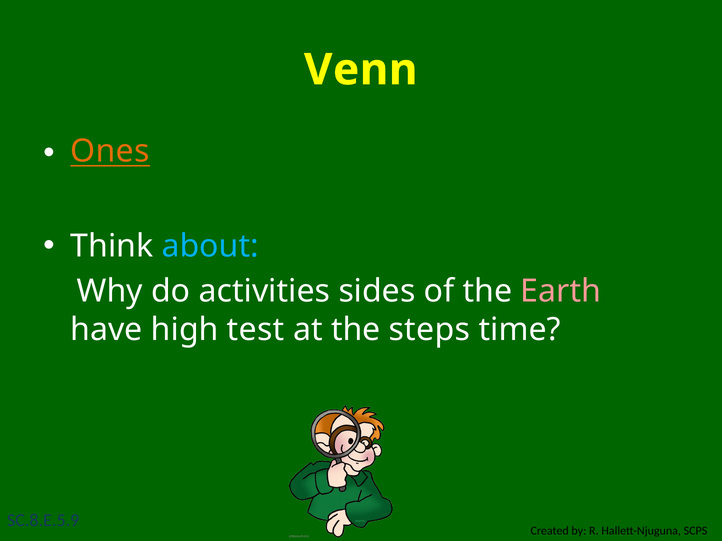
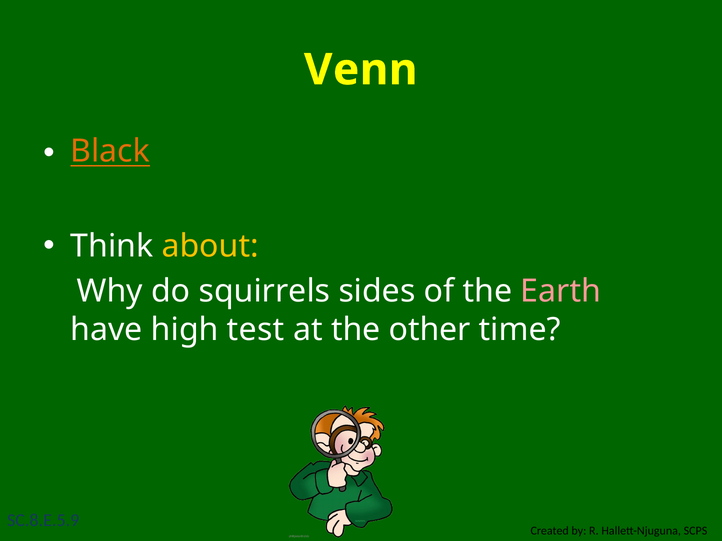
Ones: Ones -> Black (110, 151)
about colour: light blue -> yellow (210, 247)
activities: activities -> squirrels (264, 291)
steps: steps -> other (430, 330)
